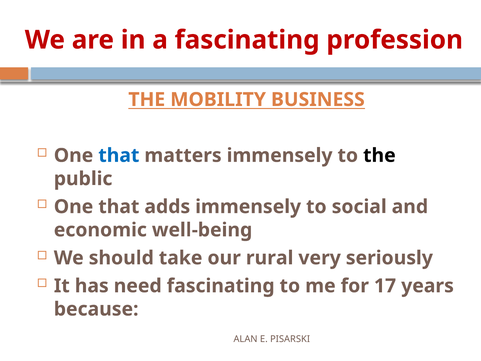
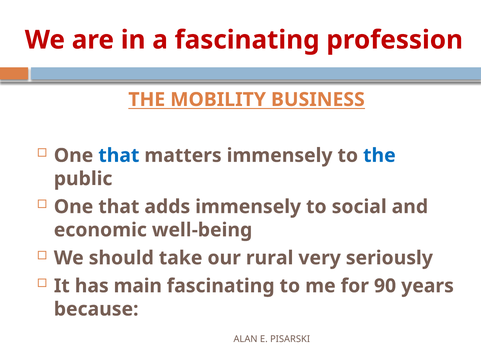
the colour: black -> blue (379, 155)
need: need -> main (138, 286)
17: 17 -> 90 (385, 286)
